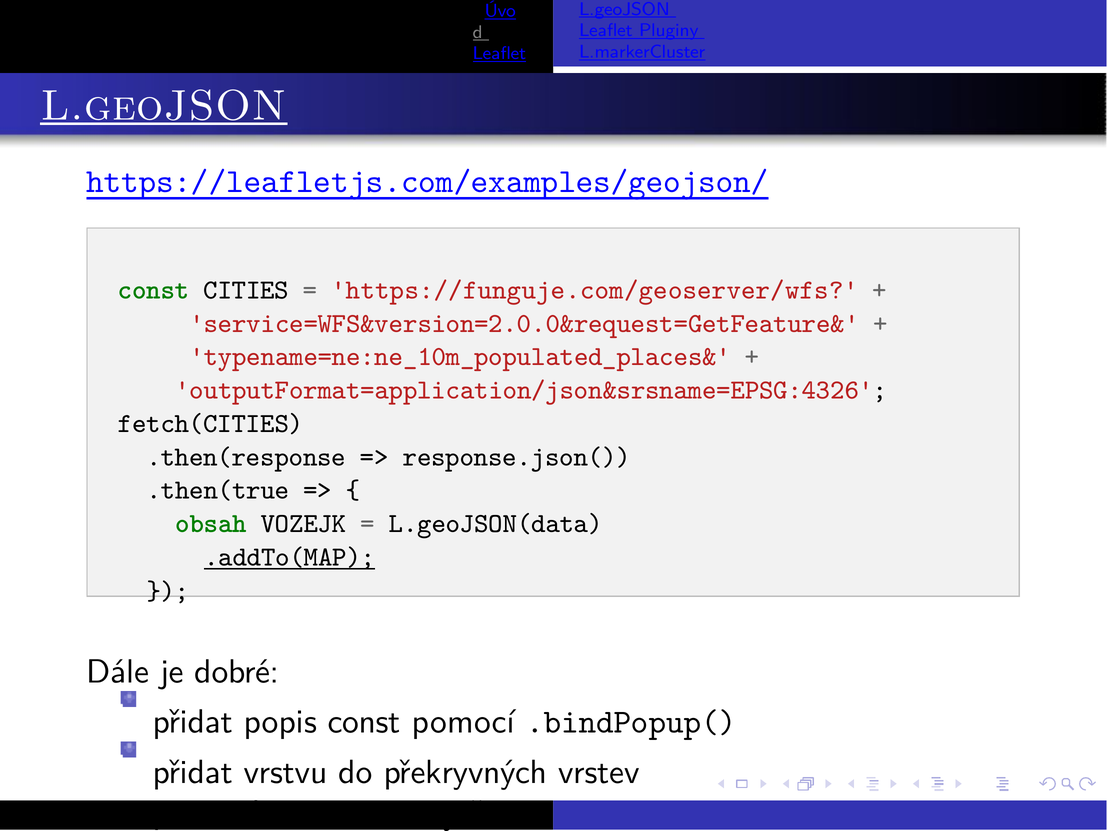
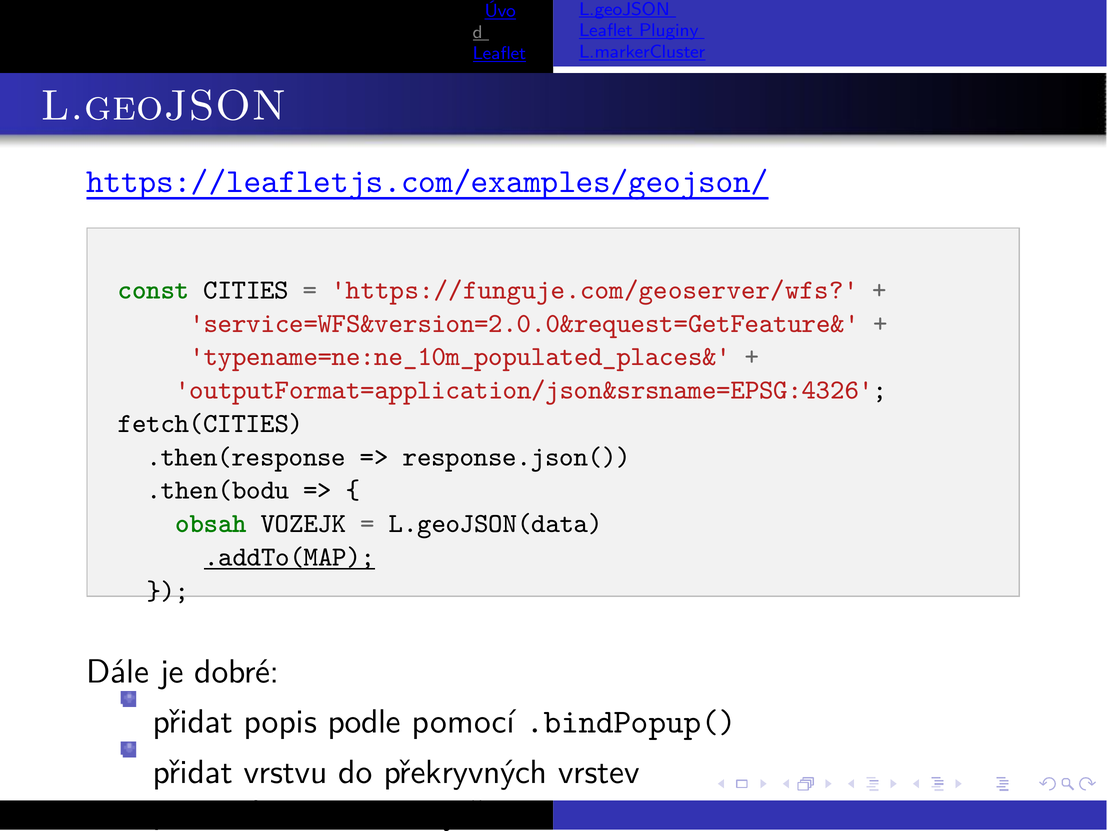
L.geoJSON underline: present -> none (164, 106)
.then(true: .then(true -> .then(bodu (218, 490)
popis const: const -> podle (364, 722)
